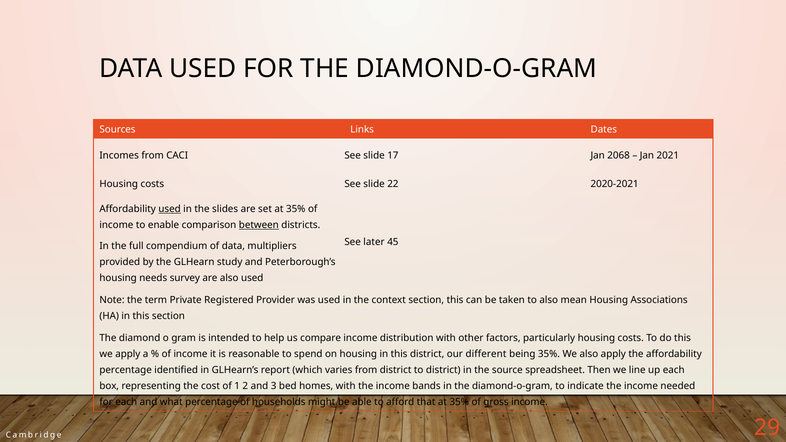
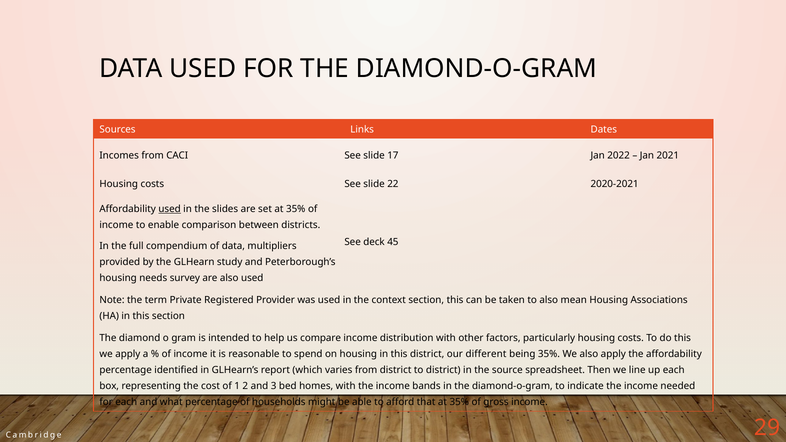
2068: 2068 -> 2022 (619, 155)
between underline: present -> none (259, 225)
later: later -> deck (374, 242)
